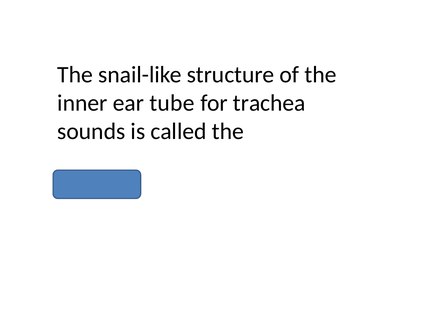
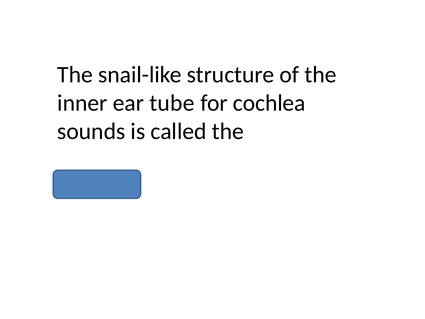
for trachea: trachea -> cochlea (269, 103)
